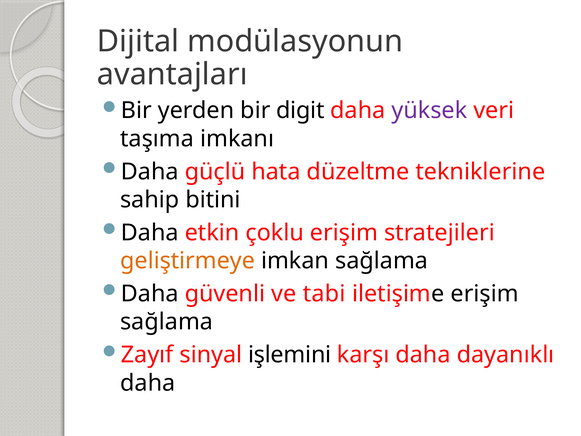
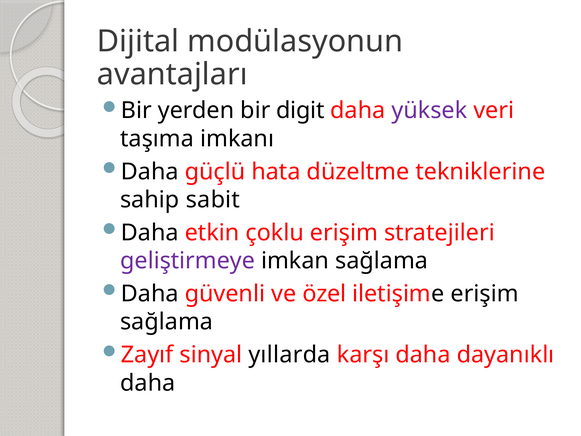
bitini: bitini -> sabit (213, 200)
geliştirmeye colour: orange -> purple (188, 261)
tabi: tabi -> özel (324, 294)
işlemini: işlemini -> yıllarda (289, 355)
